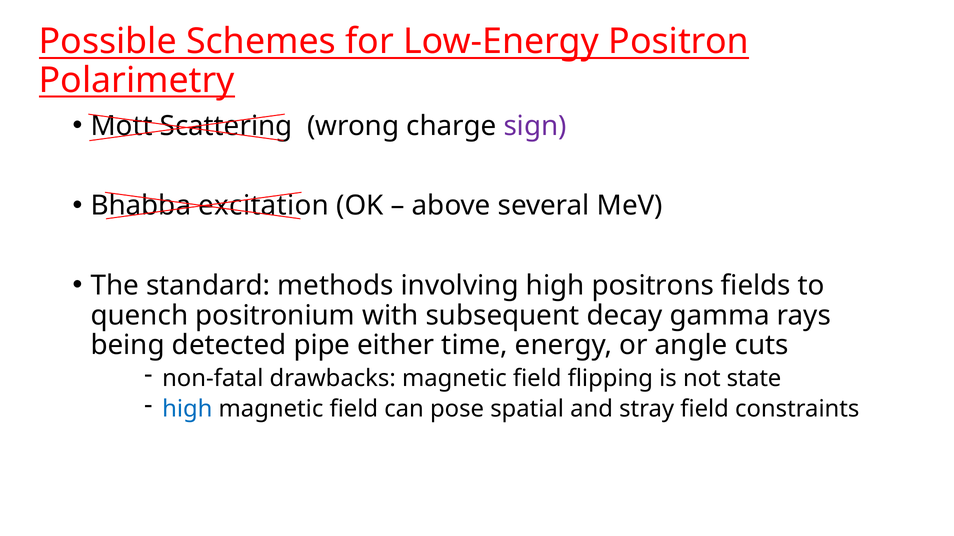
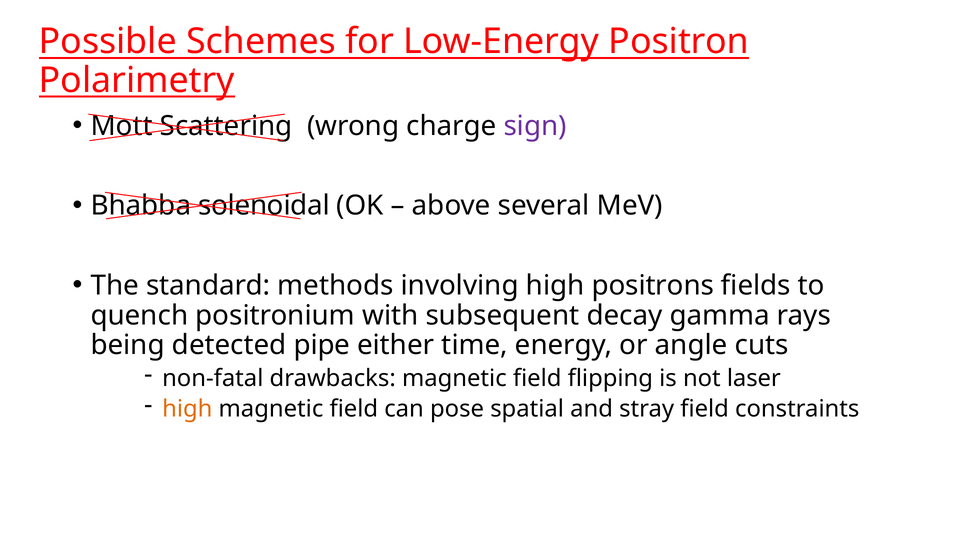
excitation: excitation -> solenoidal (264, 206)
state: state -> laser (754, 379)
high colour: blue -> orange (187, 409)
